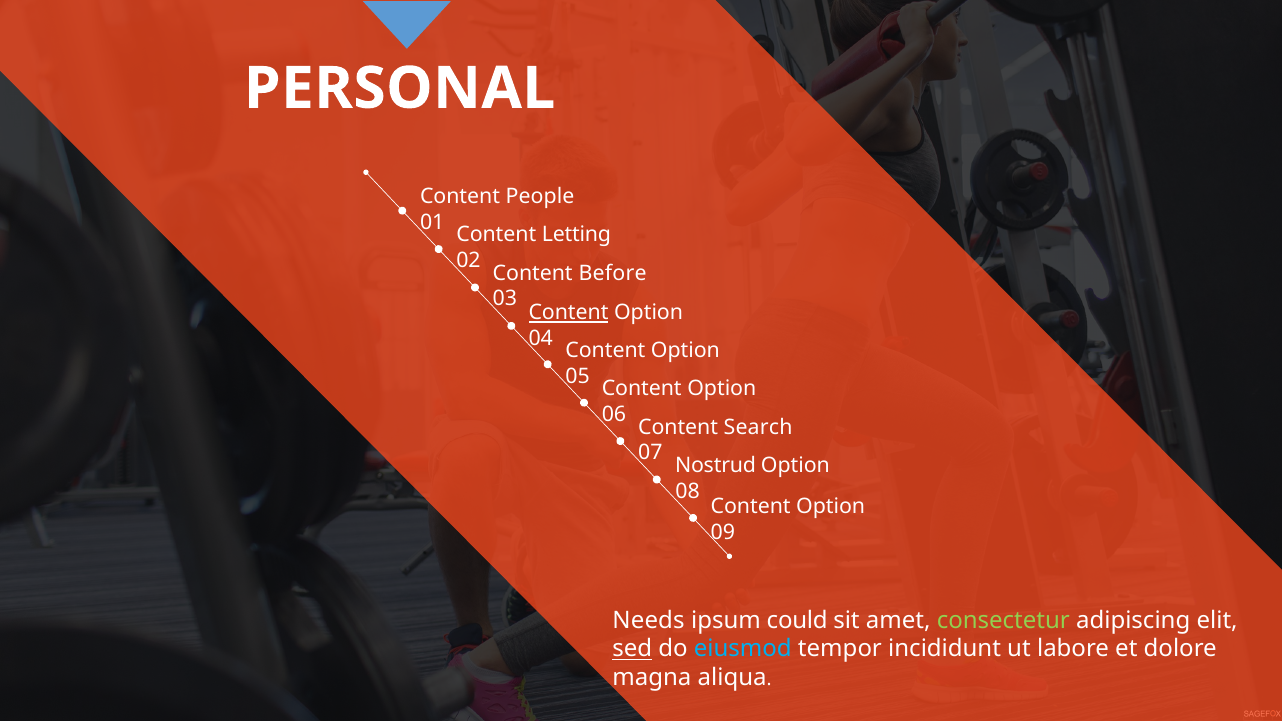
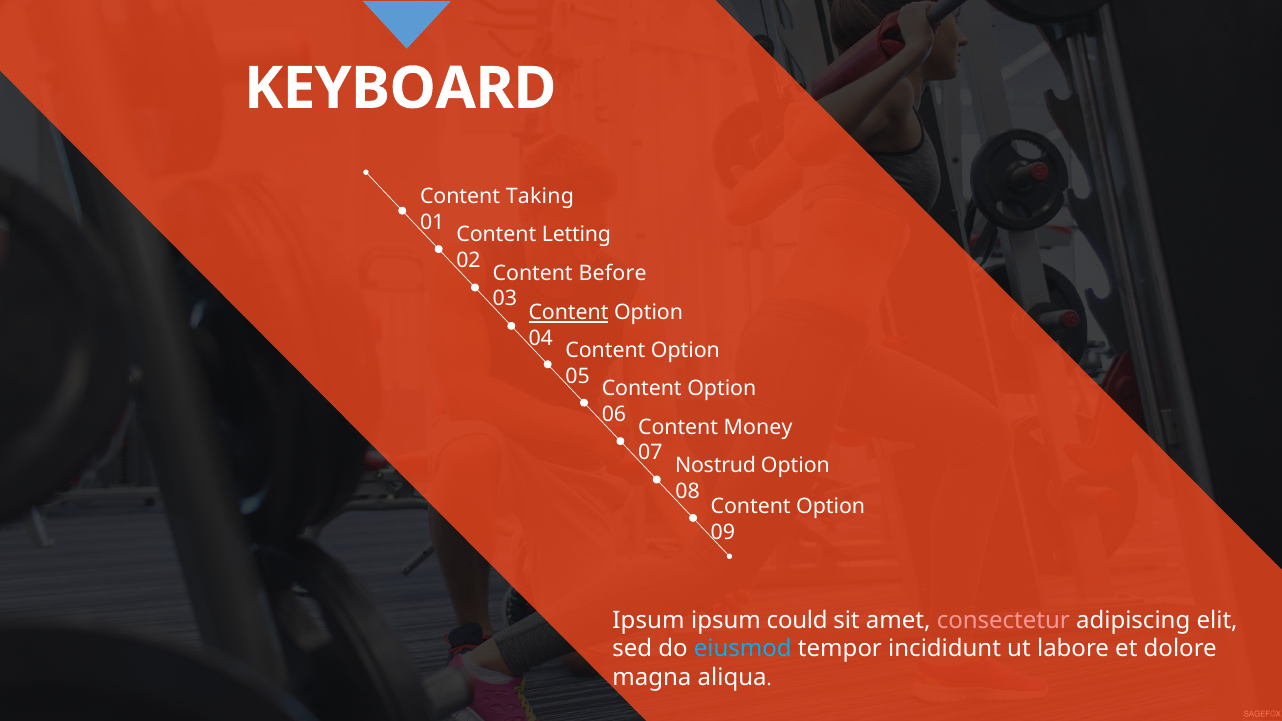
PERSONAL: PERSONAL -> KEYBOARD (400, 88)
People: People -> Taking (540, 197)
Search: Search -> Money (758, 427)
Needs: Needs -> Ipsum (649, 620)
consectetur colour: light green -> pink (1003, 620)
sed underline: present -> none (632, 649)
